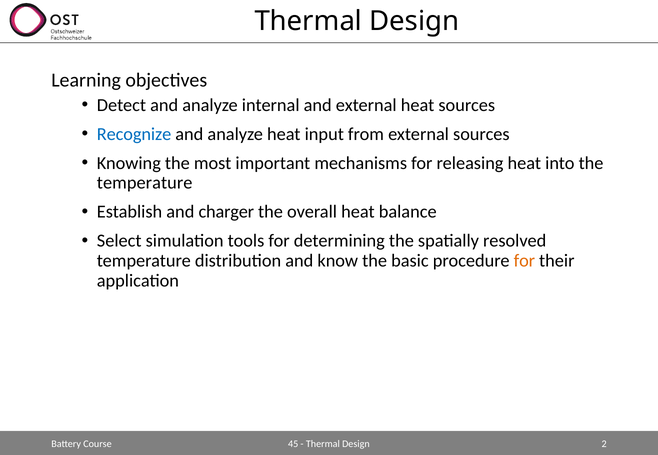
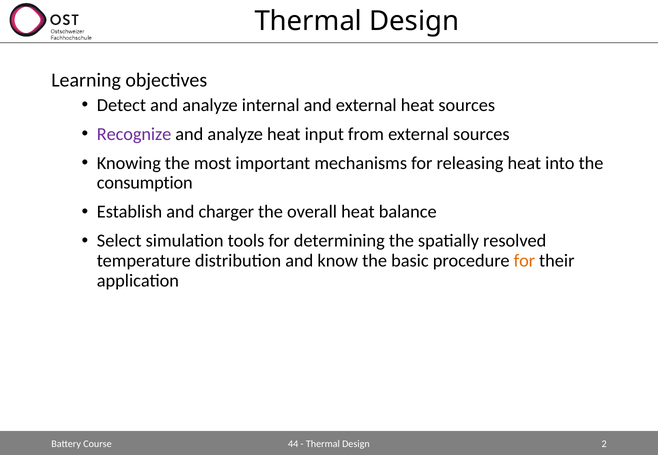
Recognize colour: blue -> purple (134, 134)
temperature: temperature -> consumption (145, 183)
45: 45 -> 44 (293, 444)
